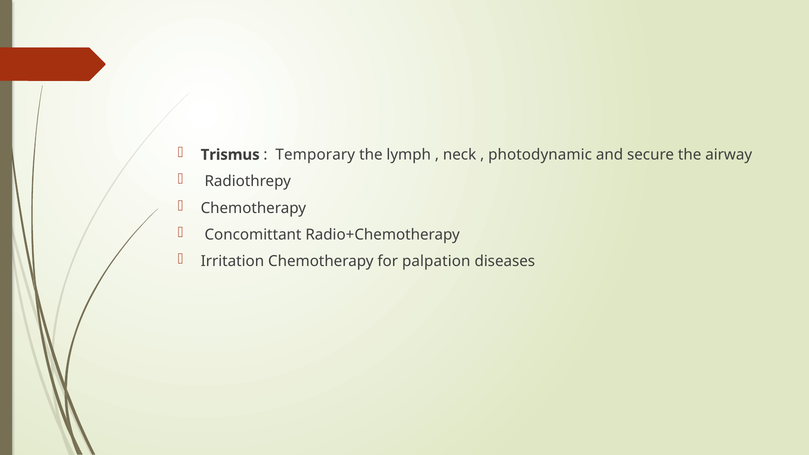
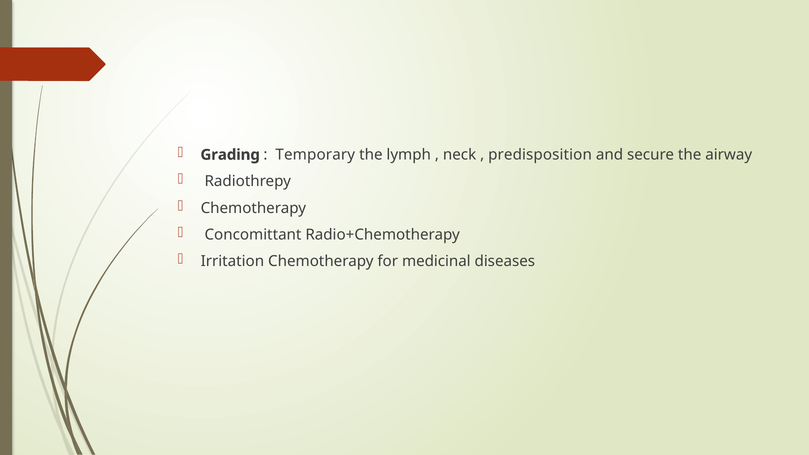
Trismus: Trismus -> Grading (230, 155)
photodynamic: photodynamic -> predisposition (540, 155)
palpation: palpation -> medicinal (436, 261)
